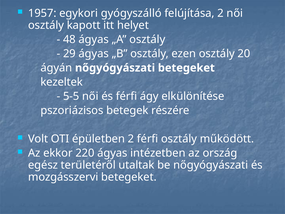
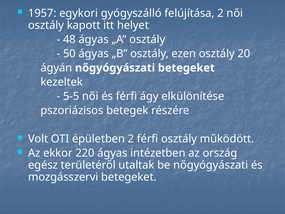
29: 29 -> 50 (69, 54)
